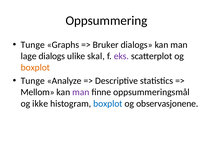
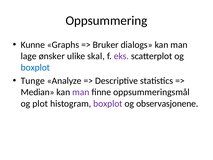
Tunge: Tunge -> Kunne (33, 45)
lage dialogs: dialogs -> ønsker (52, 56)
boxplot colour: orange -> blue (35, 67)
Mellom: Mellom -> Median (38, 92)
ikke: ikke -> plot (40, 103)
boxplot colour: blue -> purple (108, 103)
